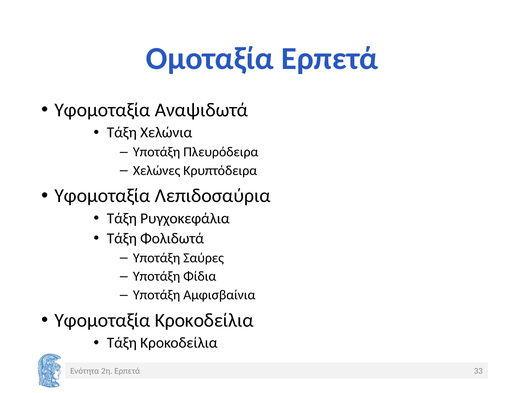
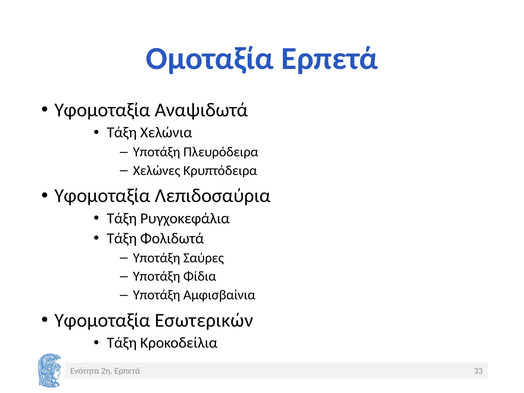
Υφομοταξία Κροκοδείλια: Κροκοδείλια -> Εσωτερικών (204, 320)
